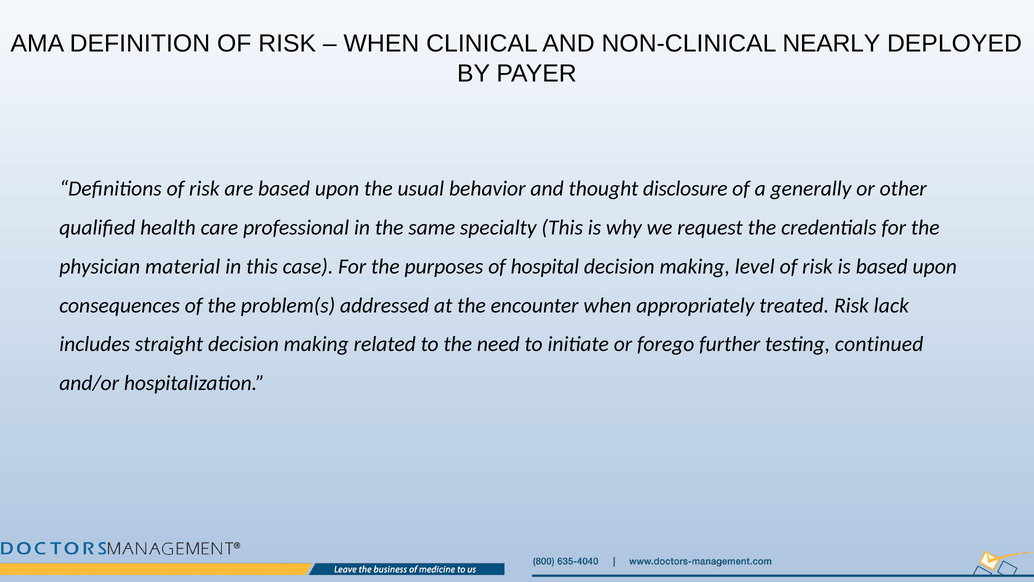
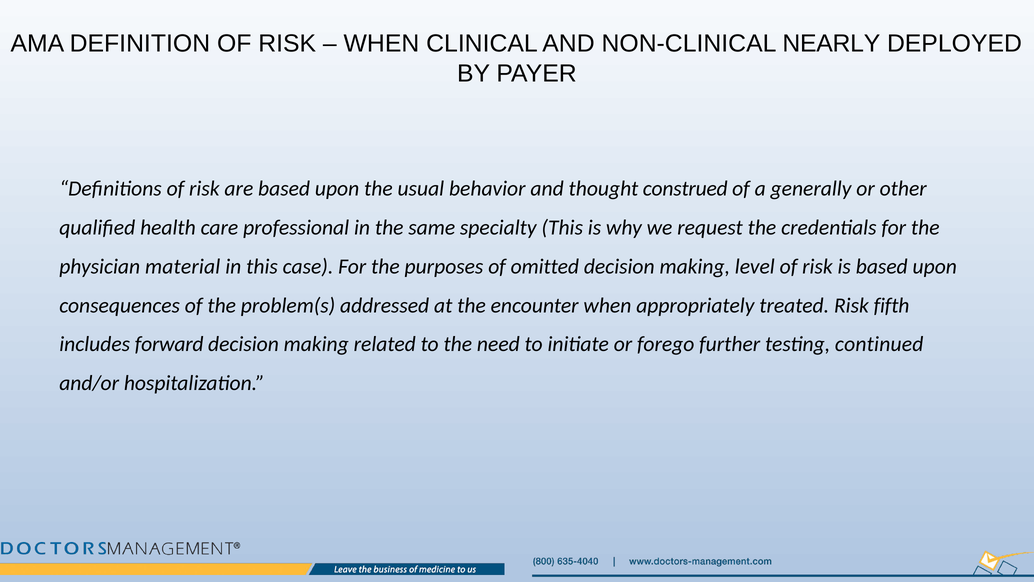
disclosure: disclosure -> construed (685, 189)
hospital: hospital -> omitted (545, 266)
lack: lack -> fifth (892, 305)
straight: straight -> forward (169, 344)
